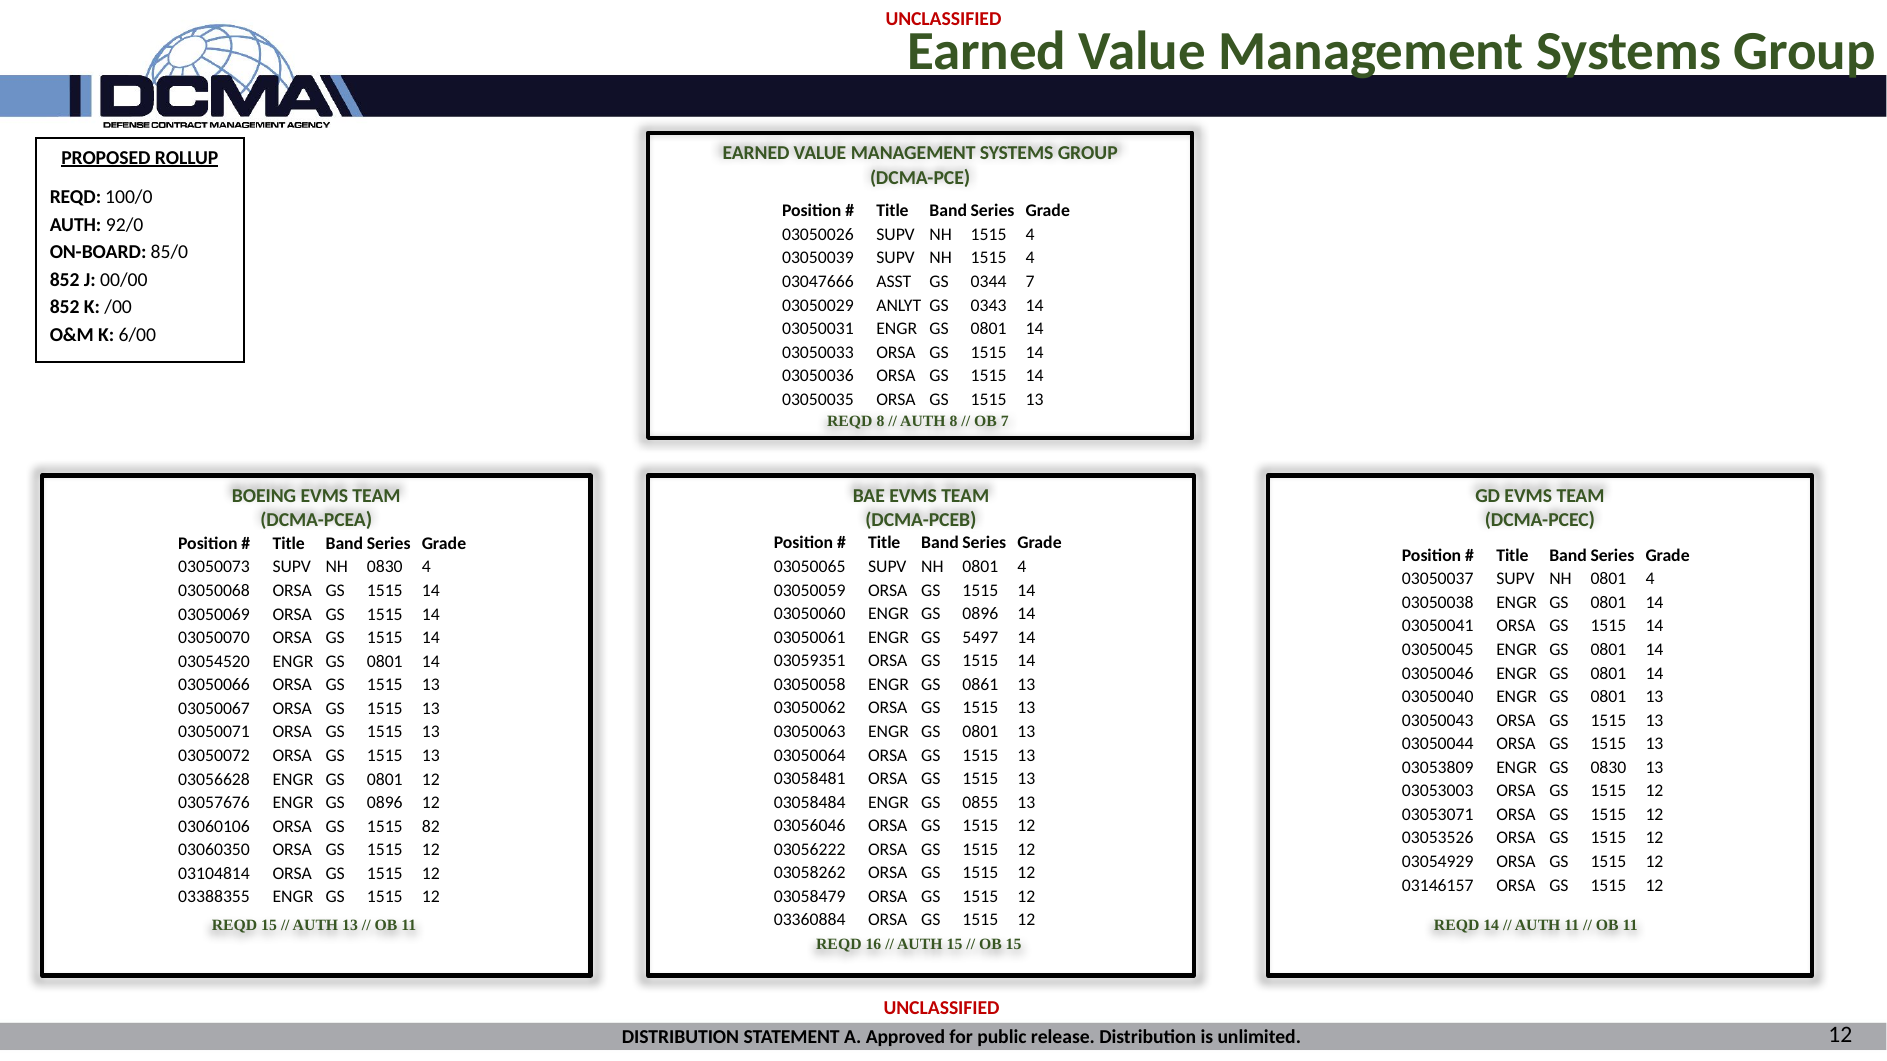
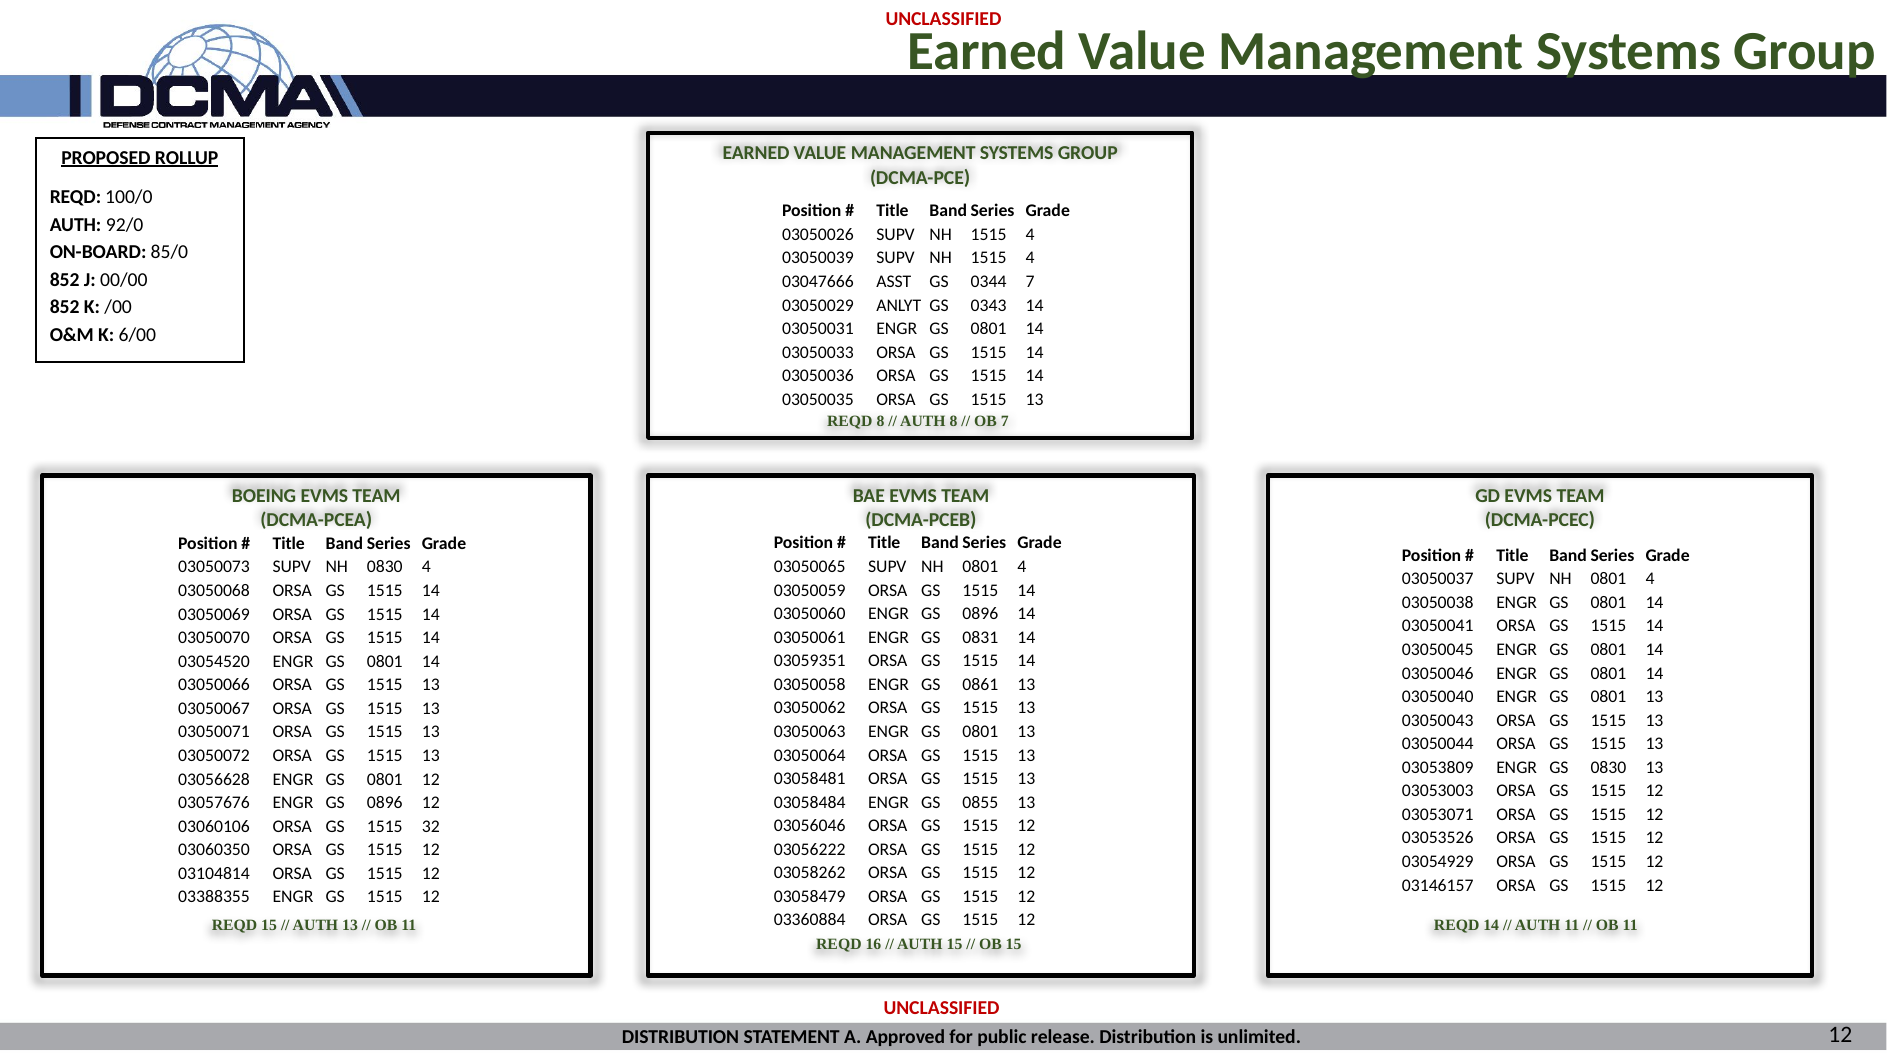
5497: 5497 -> 0831 (980, 638)
82: 82 -> 32 (431, 827)
